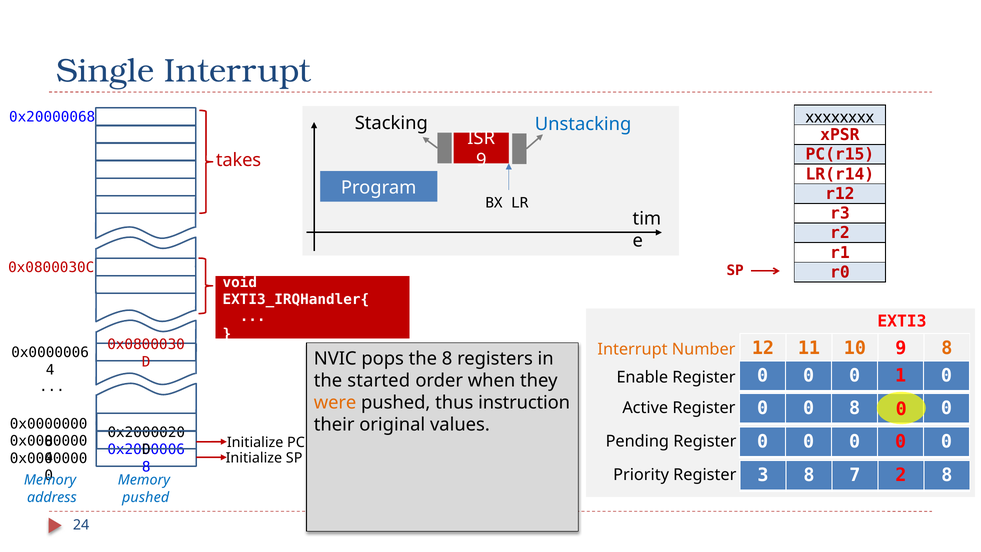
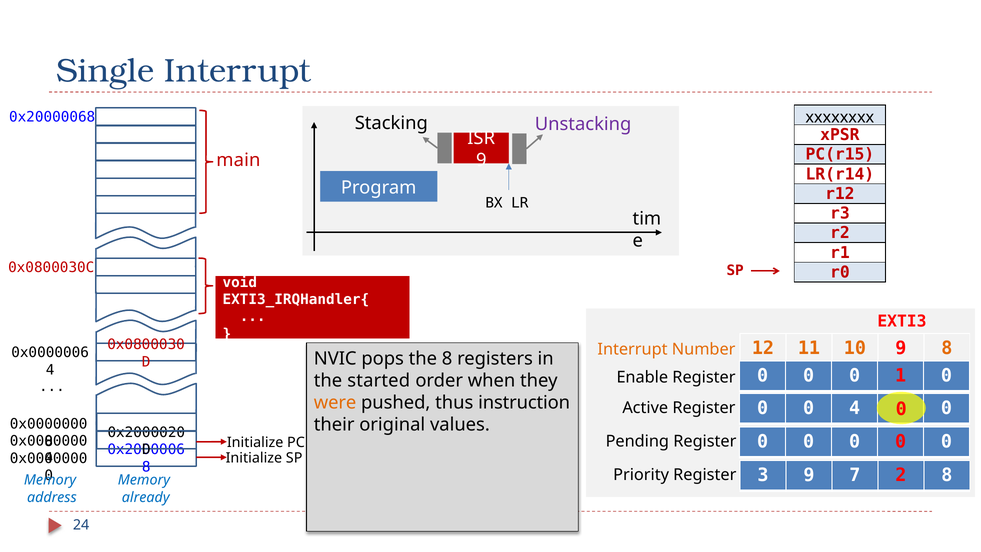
Unstacking colour: blue -> purple (583, 124)
takes: takes -> main (238, 160)
0 8: 8 -> 4 (855, 408)
3 8: 8 -> 9 (809, 475)
pushed: pushed -> already (146, 497)
